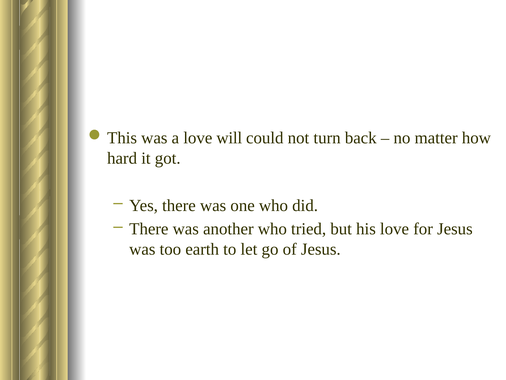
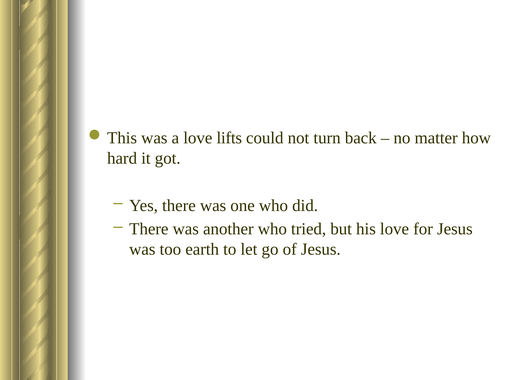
will: will -> lifts (229, 138)
